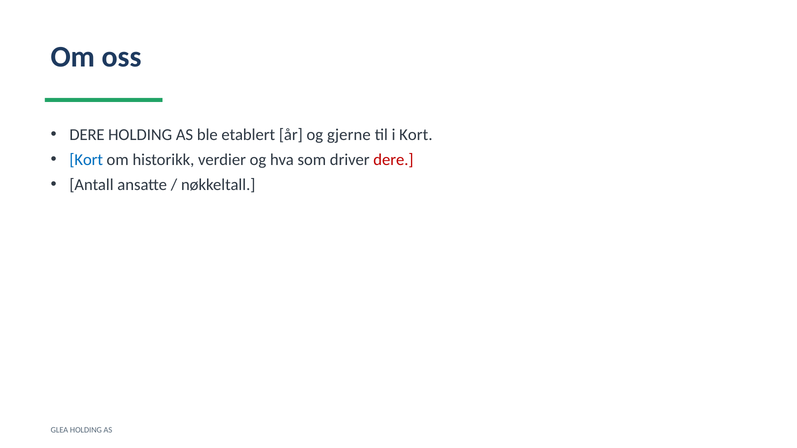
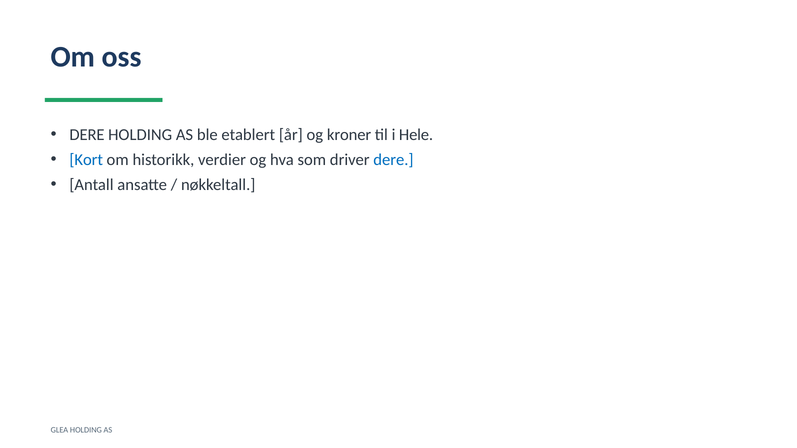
gjerne: gjerne -> kroner (349, 135)
i Kort: Kort -> Hele (416, 135)
dere colour: red -> blue (393, 160)
